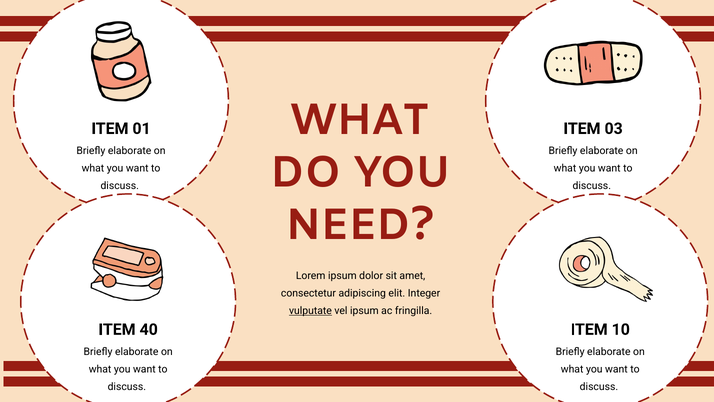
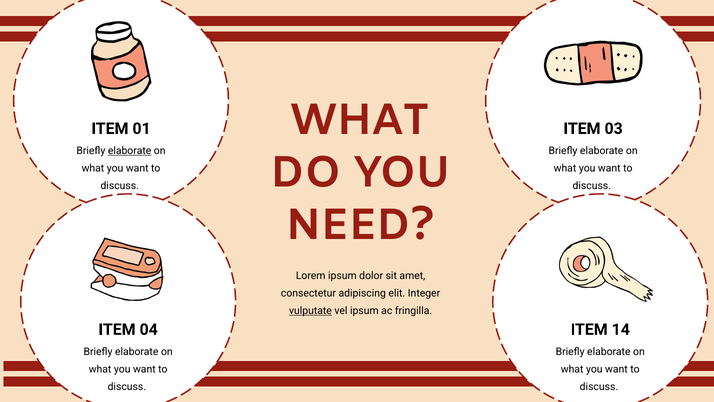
elaborate underline: none -> present (130, 151)
40: 40 -> 04 (149, 329)
10: 10 -> 14 (621, 329)
